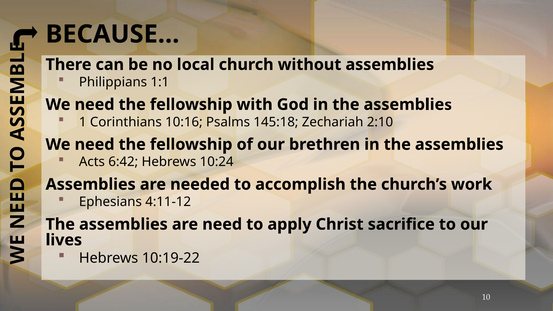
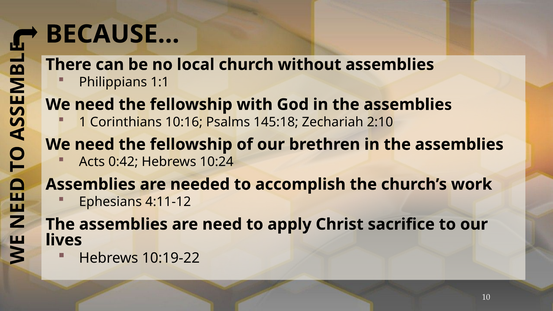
6:42: 6:42 -> 0:42 (123, 162)
